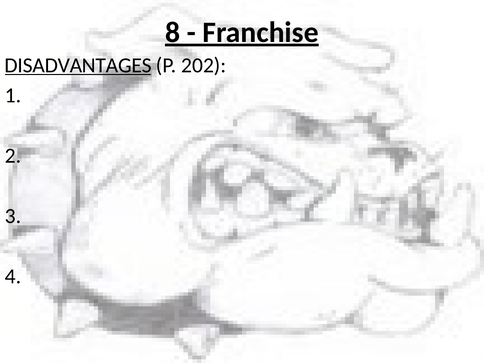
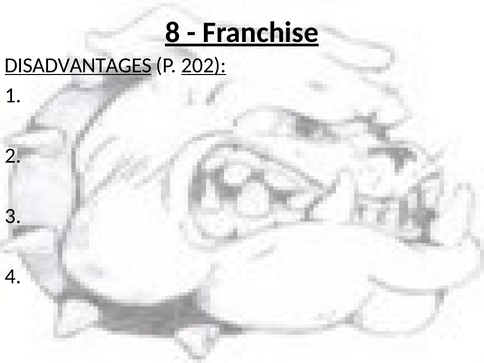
202 underline: none -> present (204, 65)
